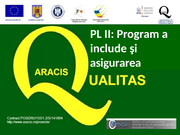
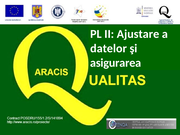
Program: Program -> Ajustare (138, 34)
include: include -> datelor (109, 48)
